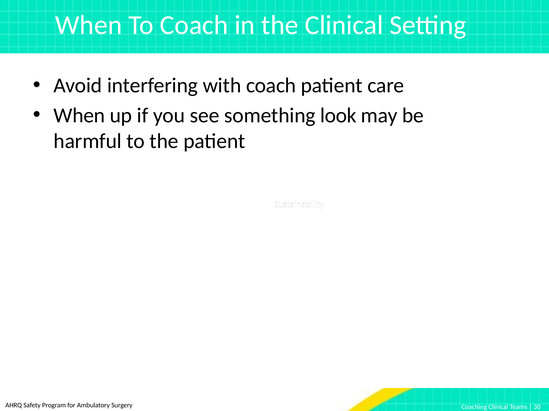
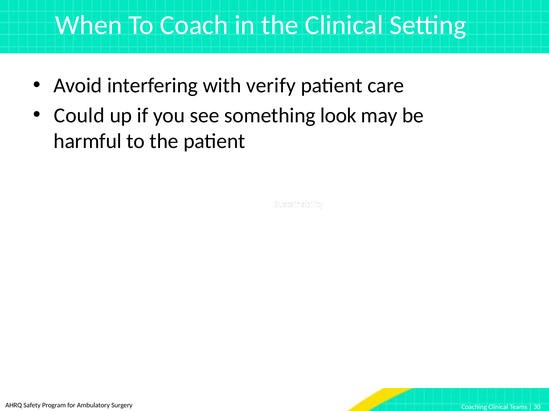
with coach: coach -> verify (271, 86)
When: When -> Could (79, 116)
